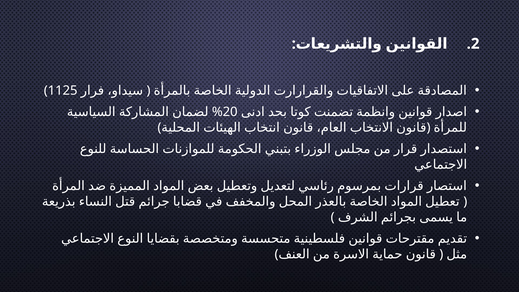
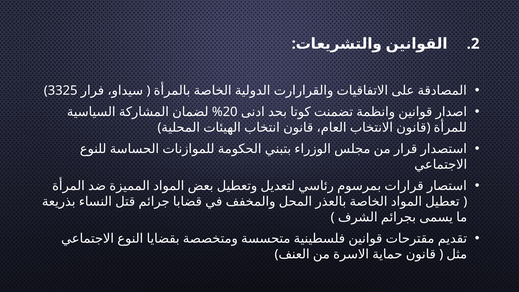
1125: 1125 -> 3325 (63, 91)
